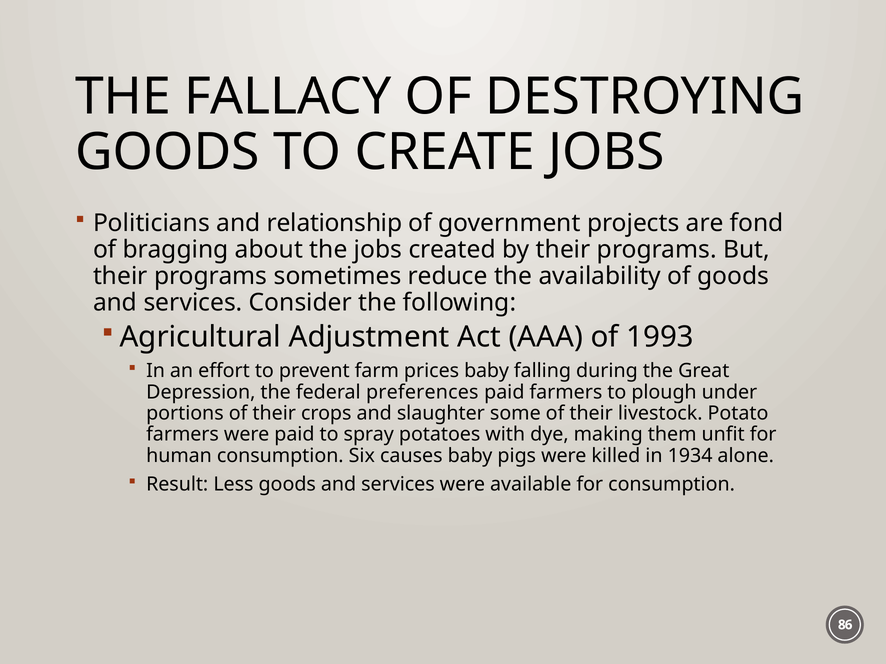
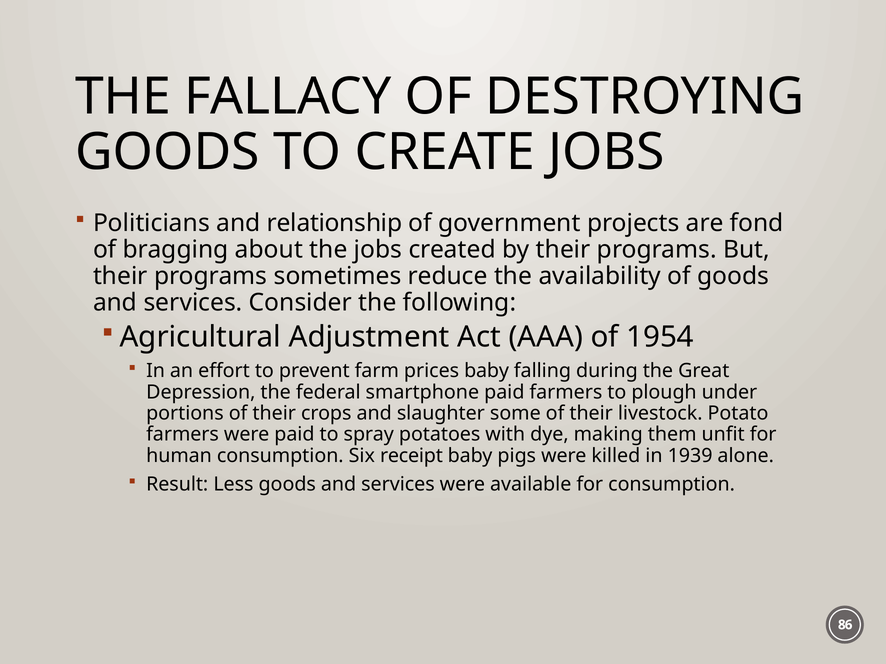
1993: 1993 -> 1954 (660, 337)
preferences: preferences -> smartphone (422, 392)
causes: causes -> receipt (411, 456)
1934: 1934 -> 1939 (690, 456)
